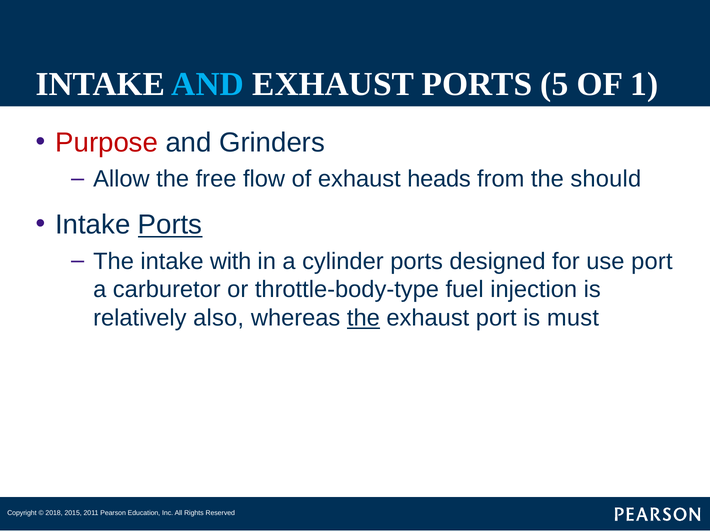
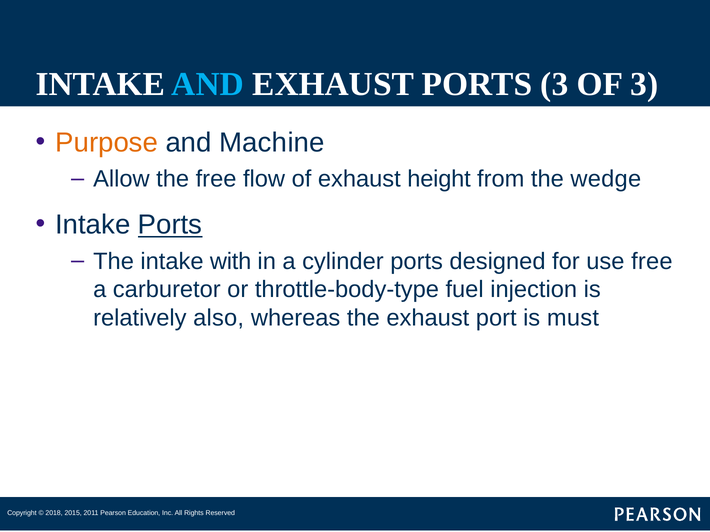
PORTS 5: 5 -> 3 (554, 84)
OF 1: 1 -> 3 (644, 84)
Purpose colour: red -> orange (107, 143)
Grinders: Grinders -> Machine (272, 143)
heads: heads -> height (439, 179)
should: should -> wedge (606, 179)
use port: port -> free (652, 261)
the underline: present -> none (363, 318)
